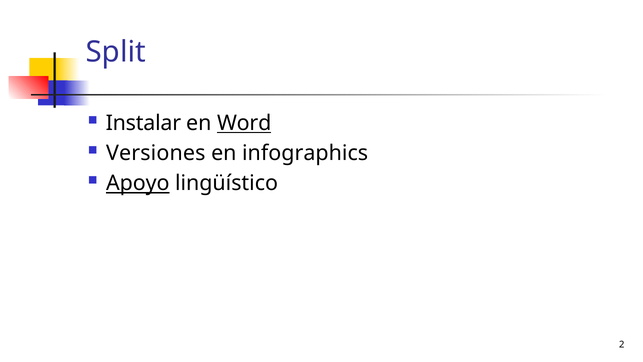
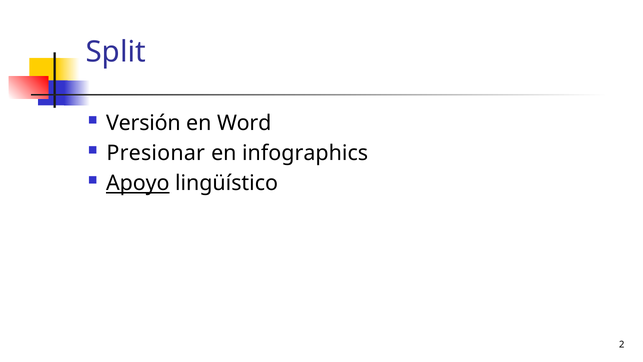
Instalar: Instalar -> Versión (143, 123)
Word underline: present -> none (244, 123)
Versiones: Versiones -> Presionar (156, 153)
